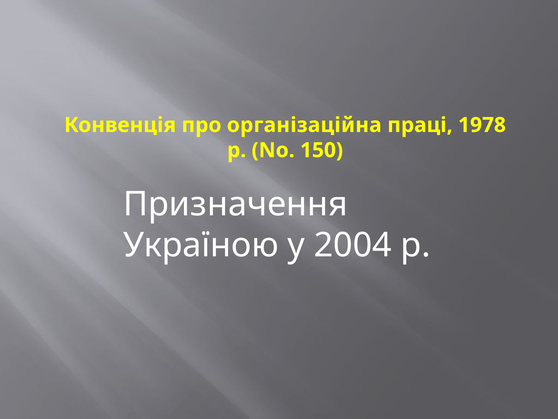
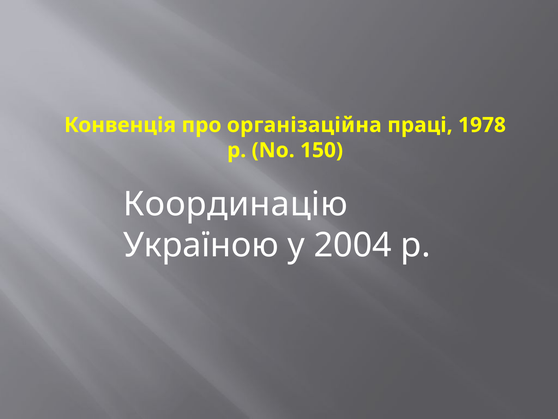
Призначення: Призначення -> Координацію (235, 204)
